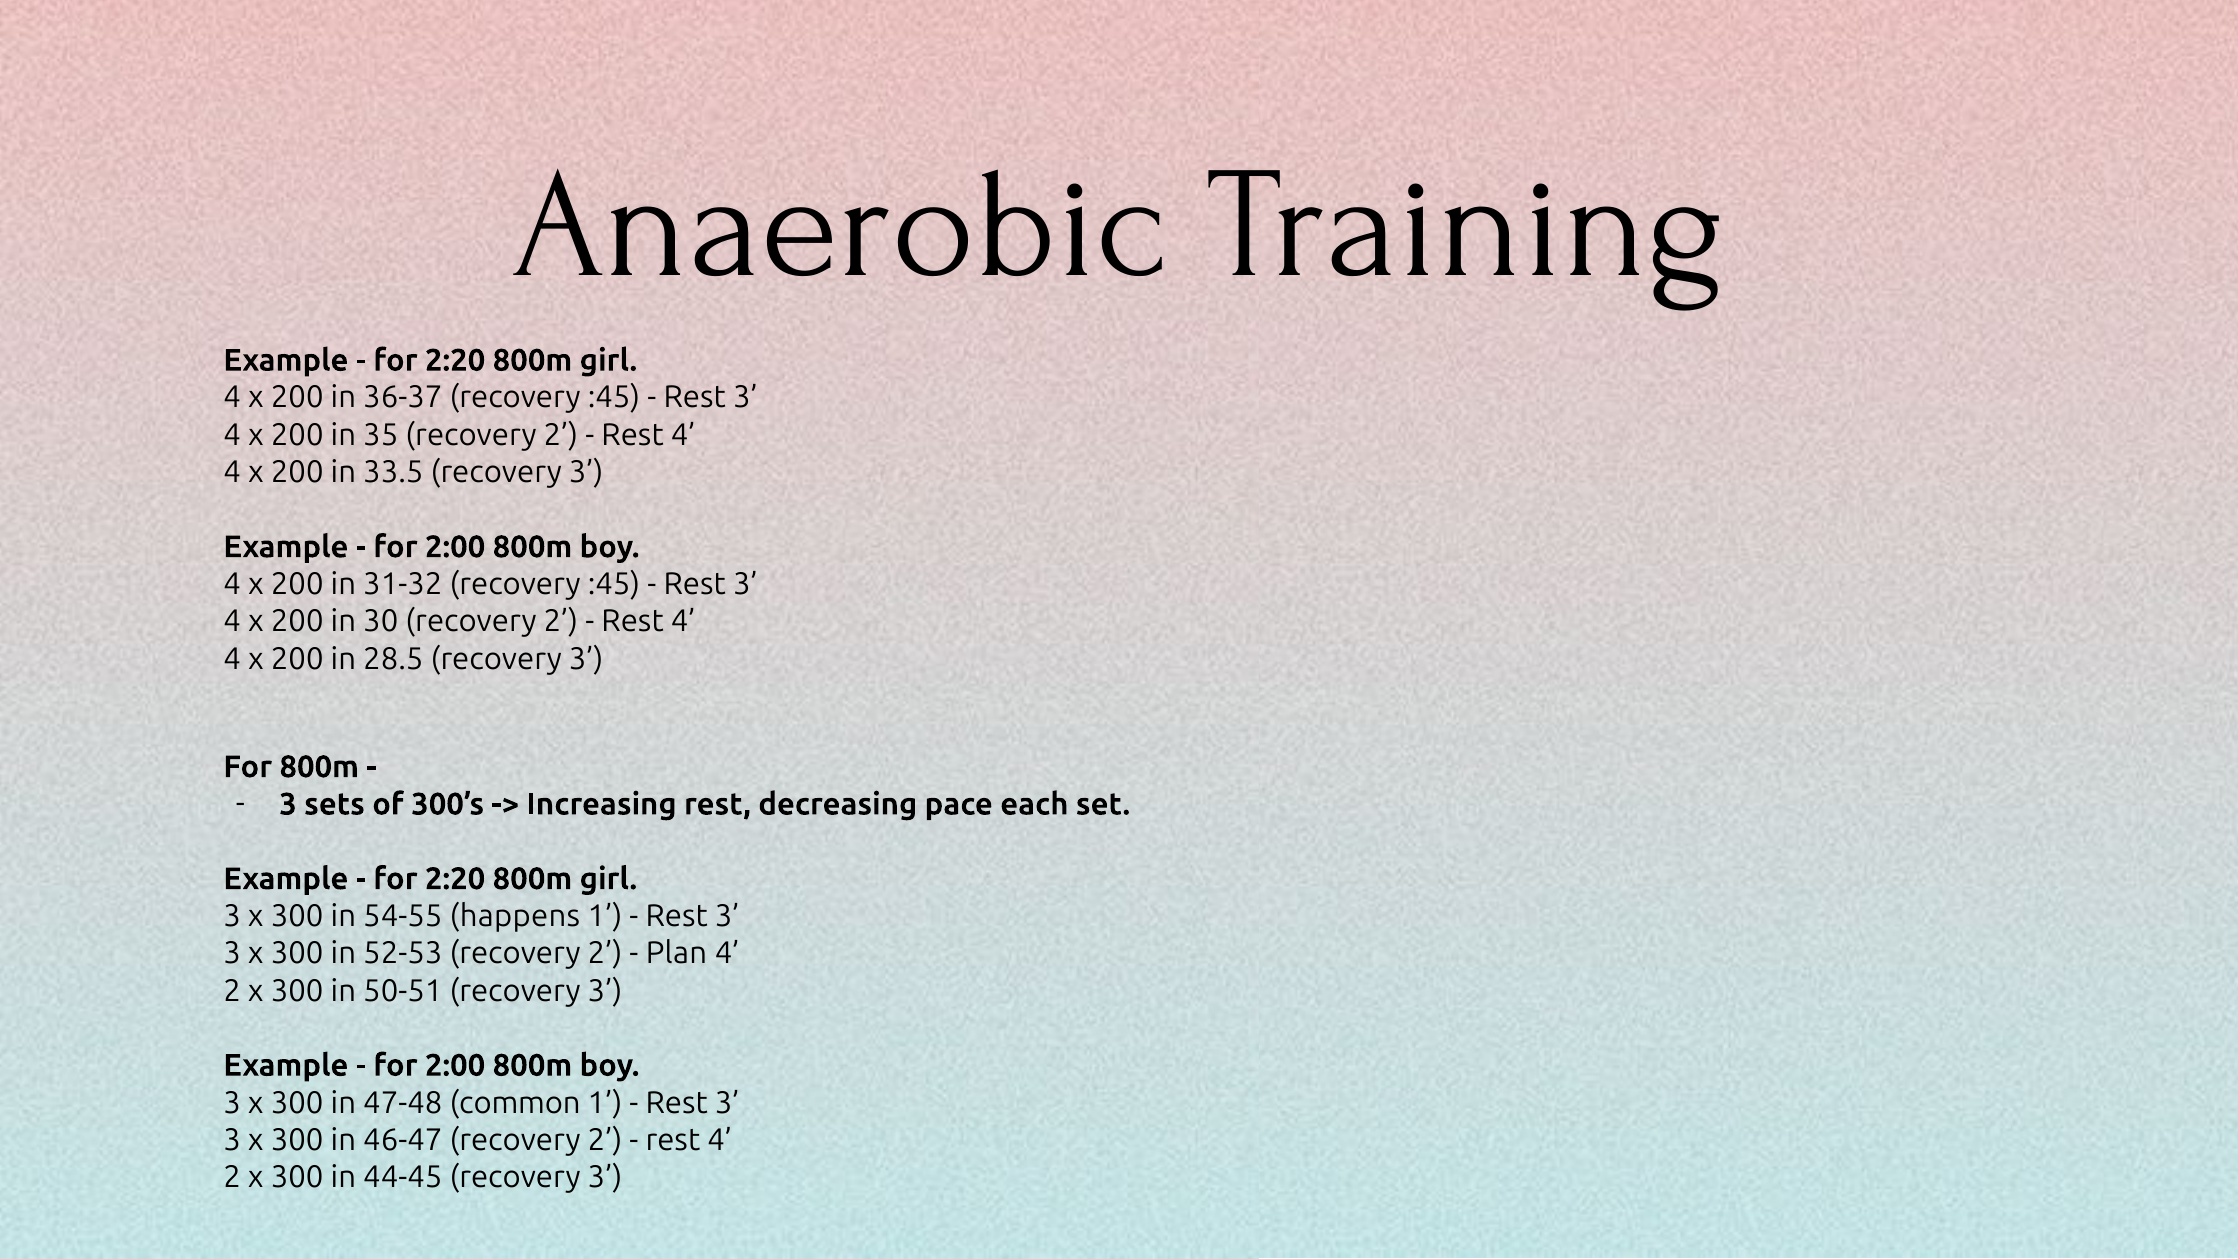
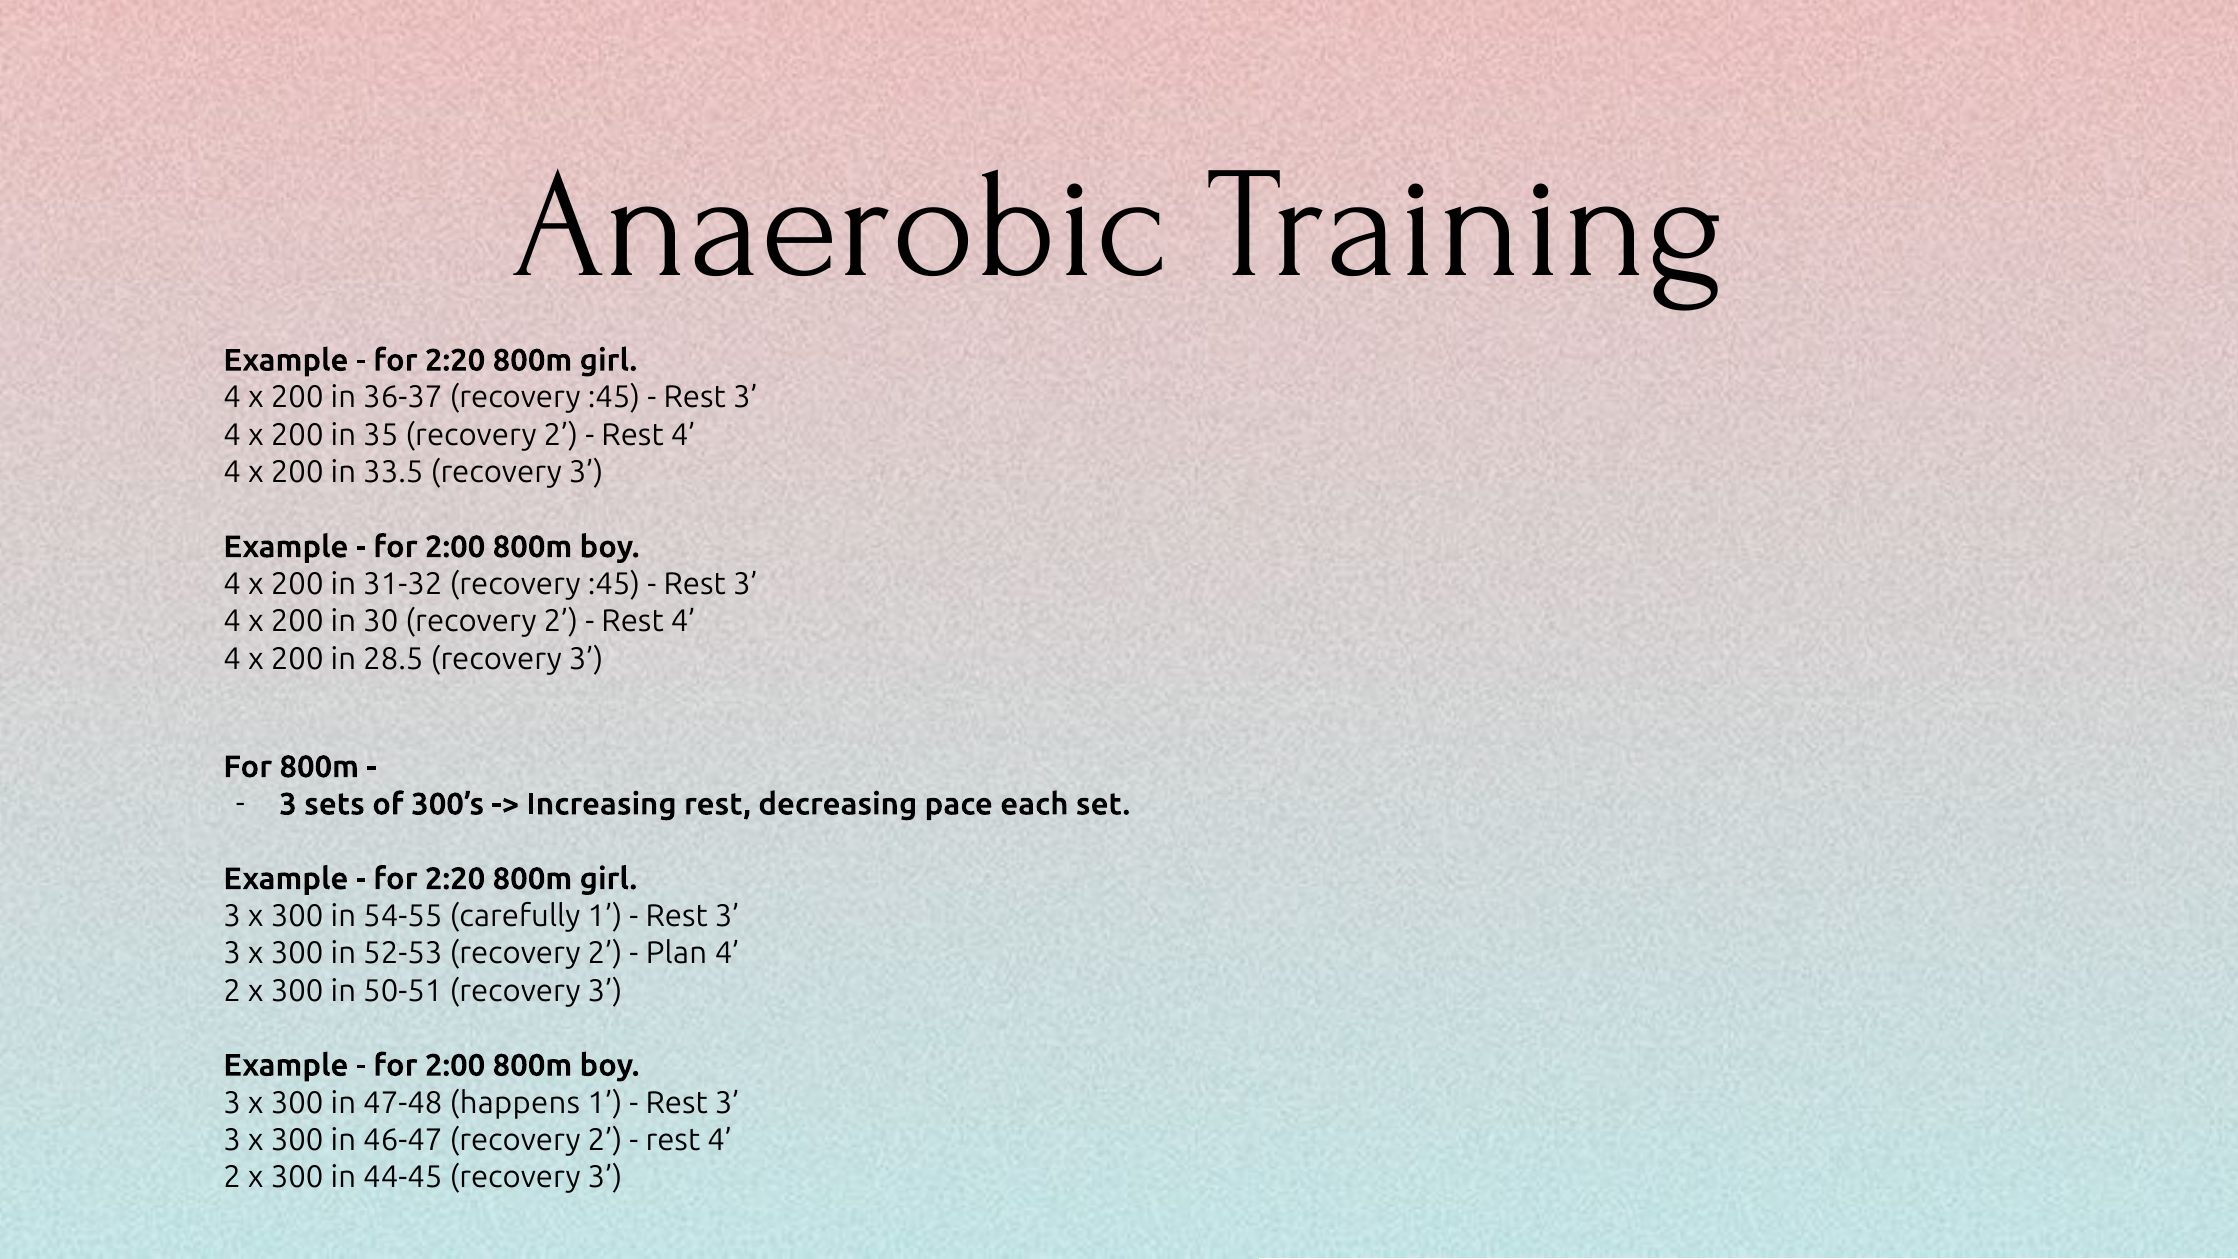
happens: happens -> carefully (515, 916)
common: common -> happens (515, 1103)
